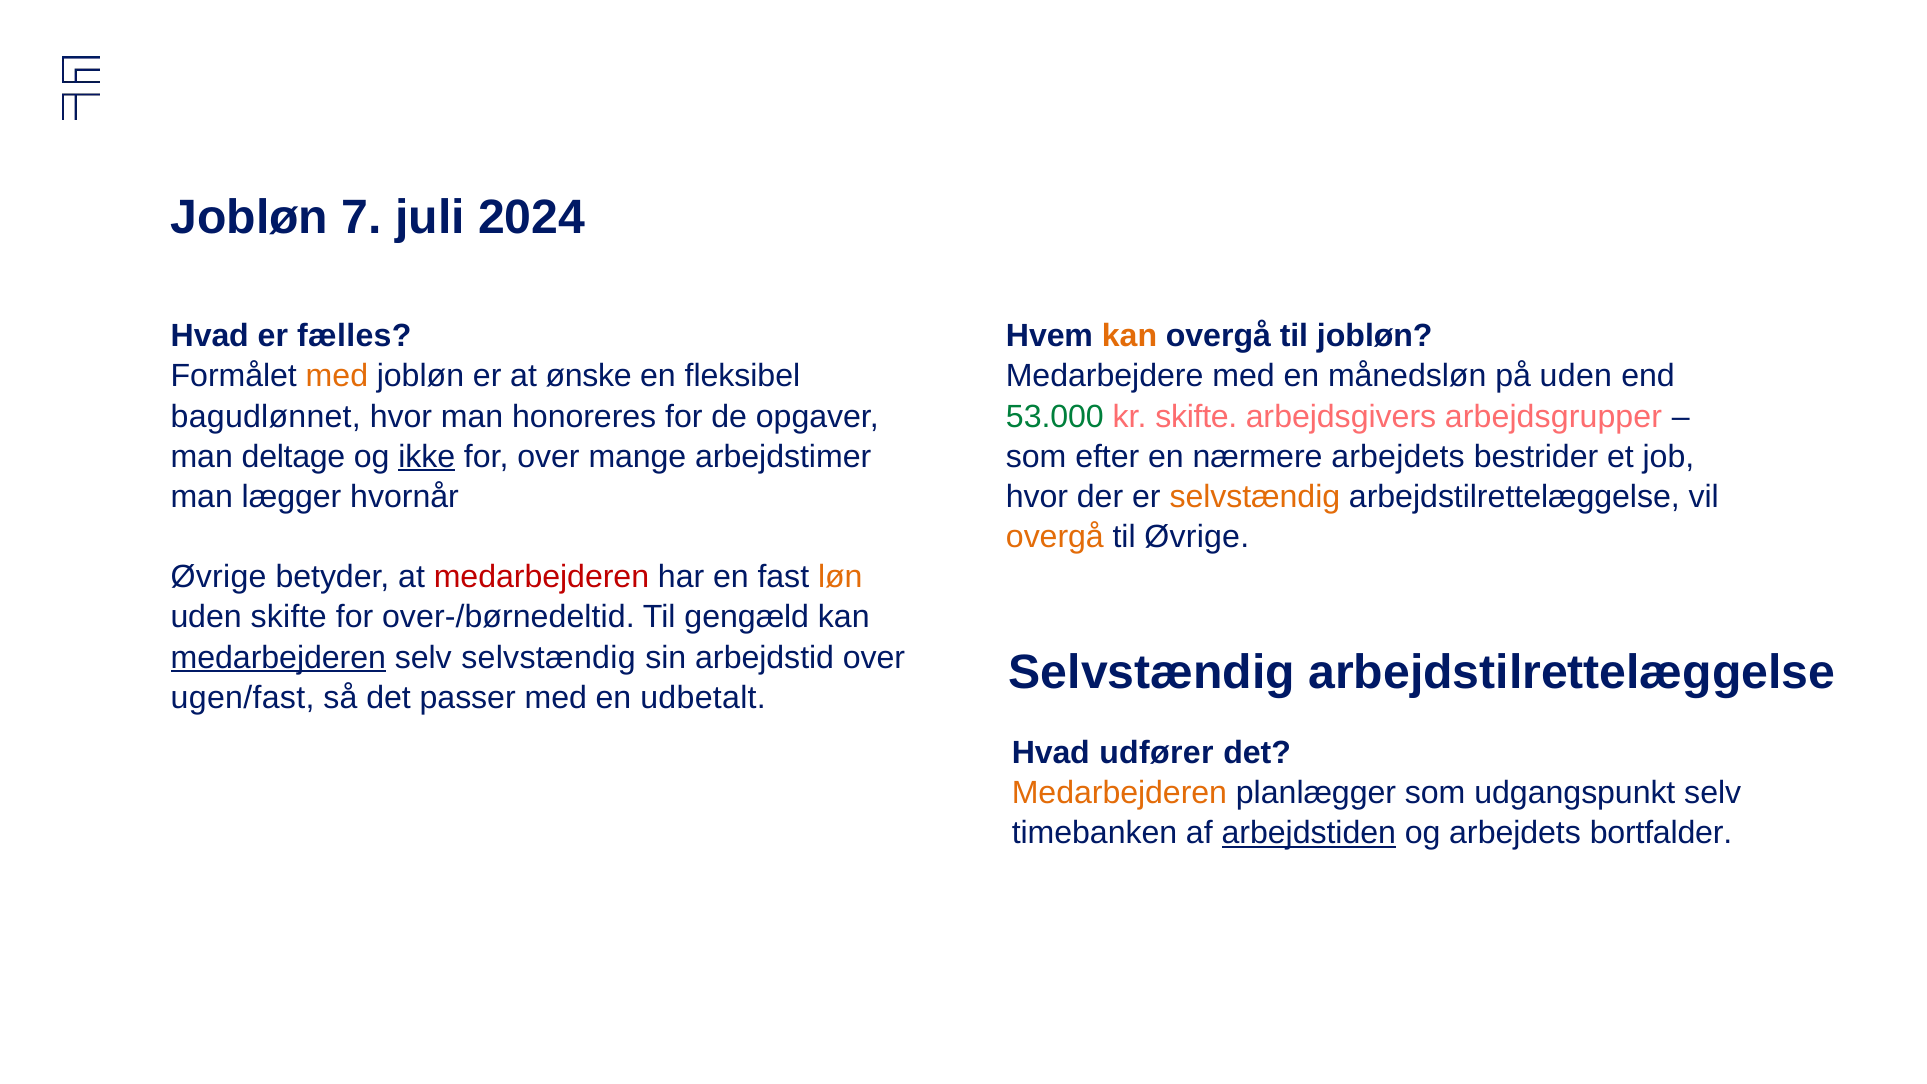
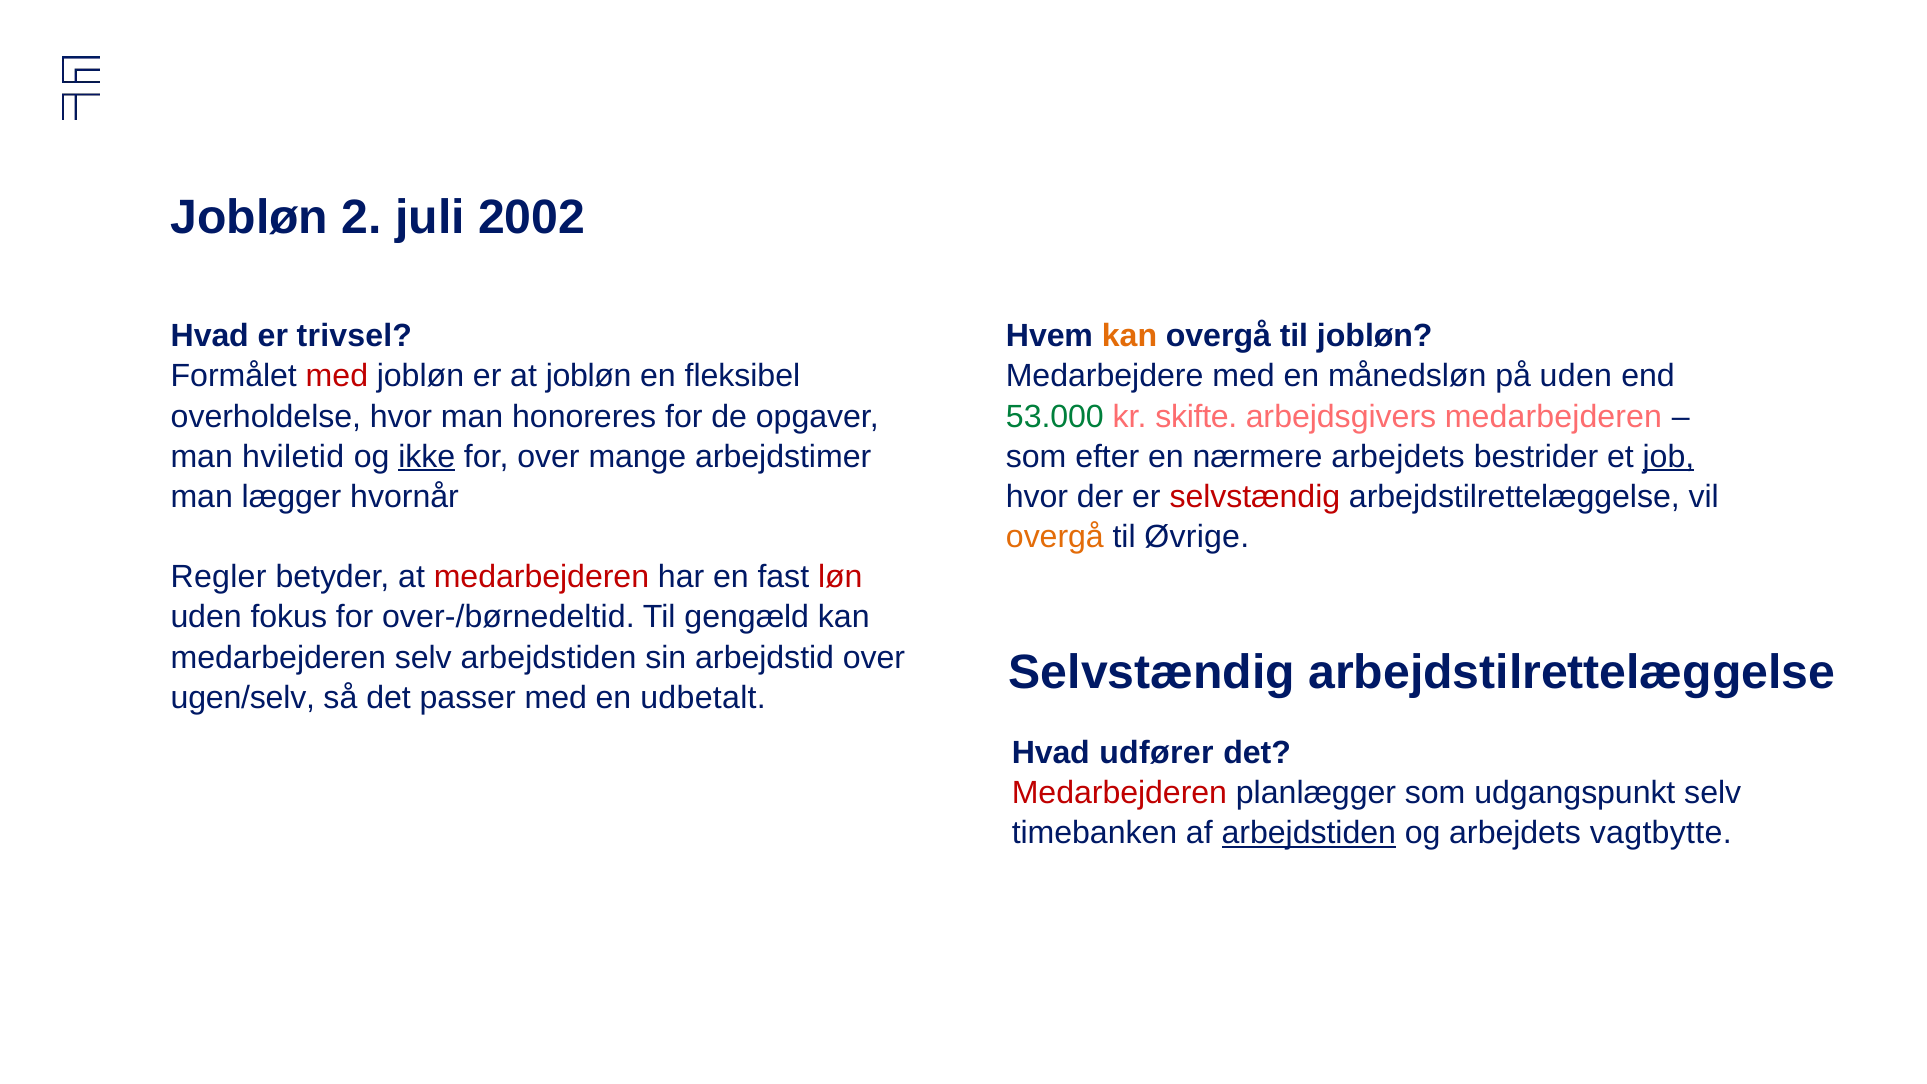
7: 7 -> 2 (362, 218)
2024: 2024 -> 2002 (532, 218)
fælles: fælles -> trivsel (354, 336)
med colour: orange -> red (337, 376)
at ønske: ønske -> jobløn (589, 376)
bagudlønnet: bagudlønnet -> overholdelse (266, 416)
arbejdsgivers arbejdsgrupper: arbejdsgrupper -> medarbejderen (1553, 416)
deltage: deltage -> hviletid (293, 457)
job underline: none -> present (1668, 457)
selvstændig colour: orange -> red (1255, 497)
Øvrige: Øvrige -> Regler (219, 577)
løn colour: orange -> red (840, 577)
uden skifte: skifte -> fokus (289, 617)
medarbejderen underline: present -> none (278, 657)
selv selvstændig: selvstændig -> arbejdstiden (549, 657)
ugen/fast: ugen/fast -> ugen/selv (243, 698)
Medarbejderen colour: orange -> red (1119, 793)
bortfalder: bortfalder -> vagtbytte (1661, 833)
